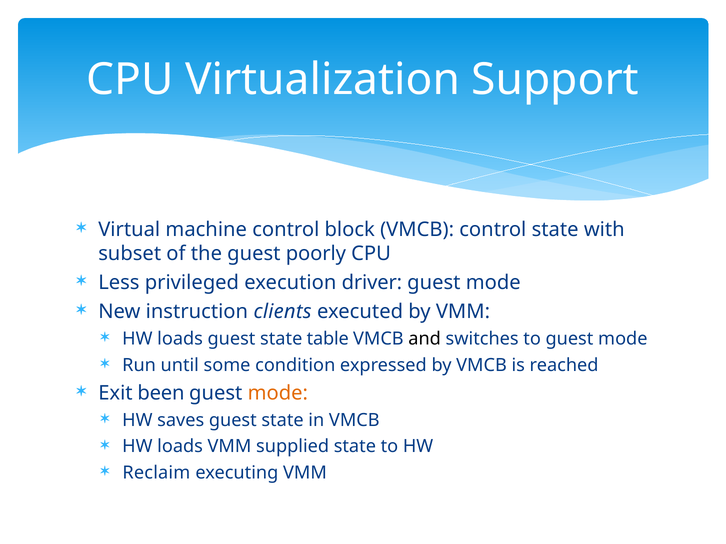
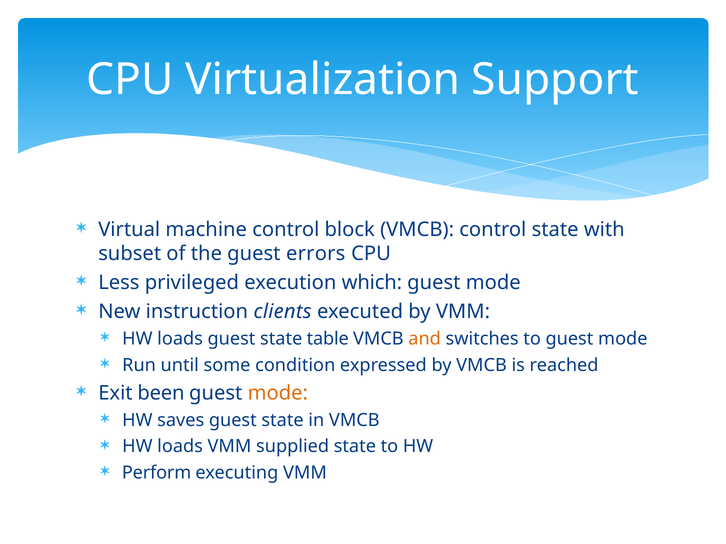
poorly: poorly -> errors (316, 254)
driver: driver -> which (372, 283)
and colour: black -> orange (425, 339)
Reclaim: Reclaim -> Perform (157, 473)
